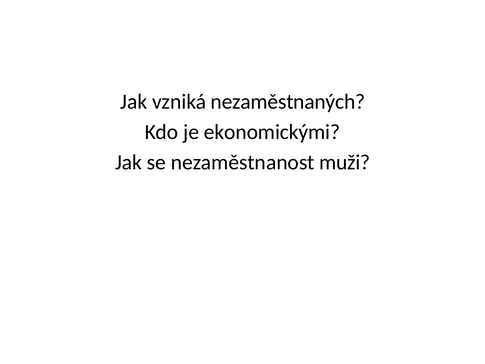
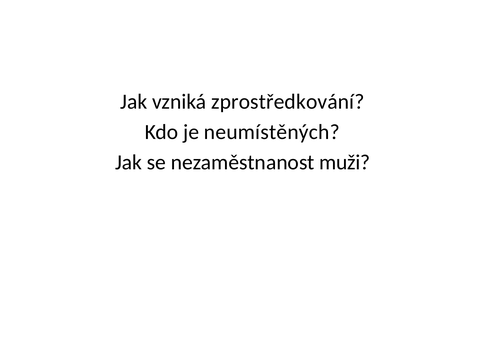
nezaměstnaných: nezaměstnaných -> zprostředkování (288, 102)
ekonomickými: ekonomickými -> neumístěných (272, 132)
